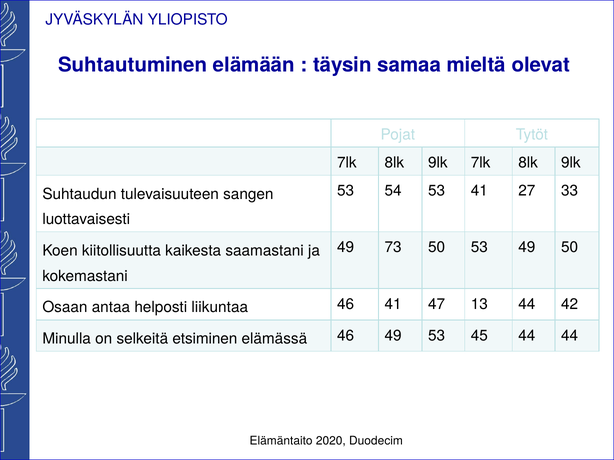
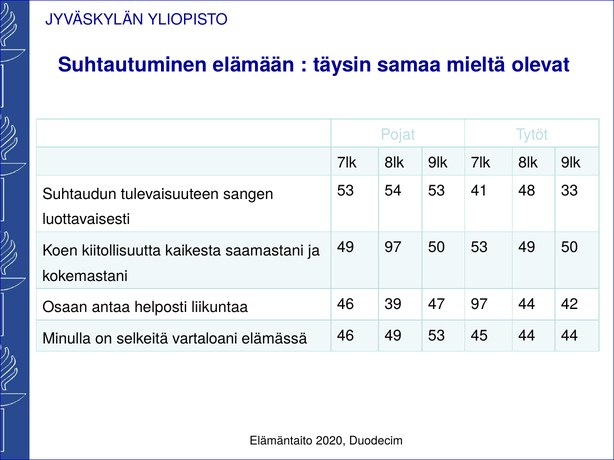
27: 27 -> 48 (527, 191)
49 73: 73 -> 97 (393, 248)
46 41: 41 -> 39 (393, 304)
47 13: 13 -> 97 (479, 304)
etsiminen: etsiminen -> vartaloani (205, 339)
